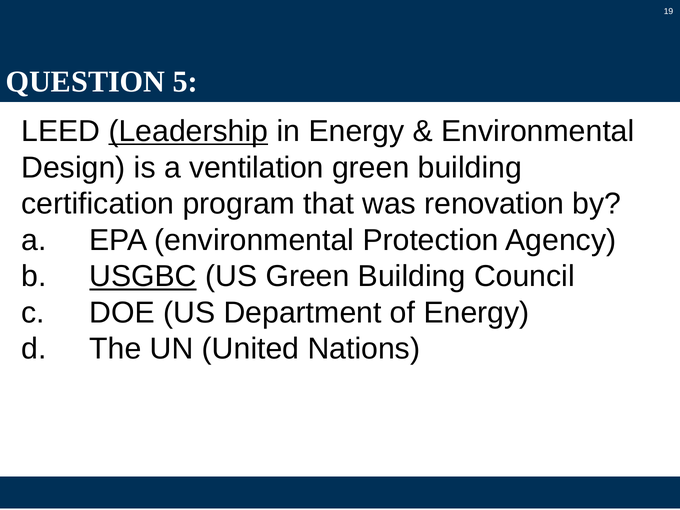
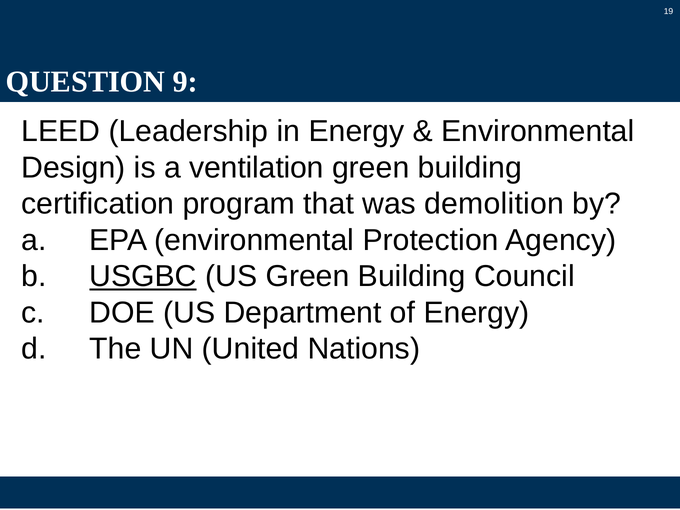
5: 5 -> 9 (185, 82)
Leadership underline: present -> none (188, 131)
renovation: renovation -> demolition (494, 204)
